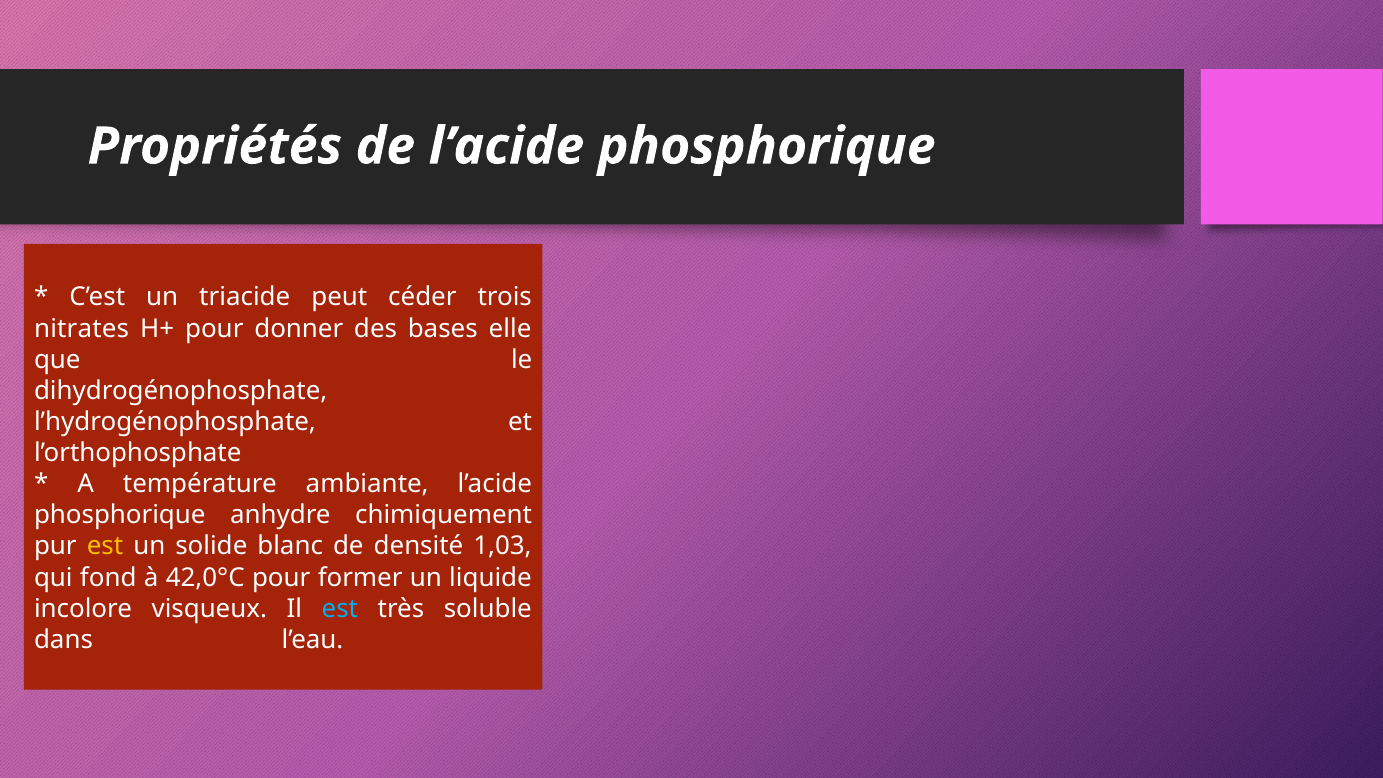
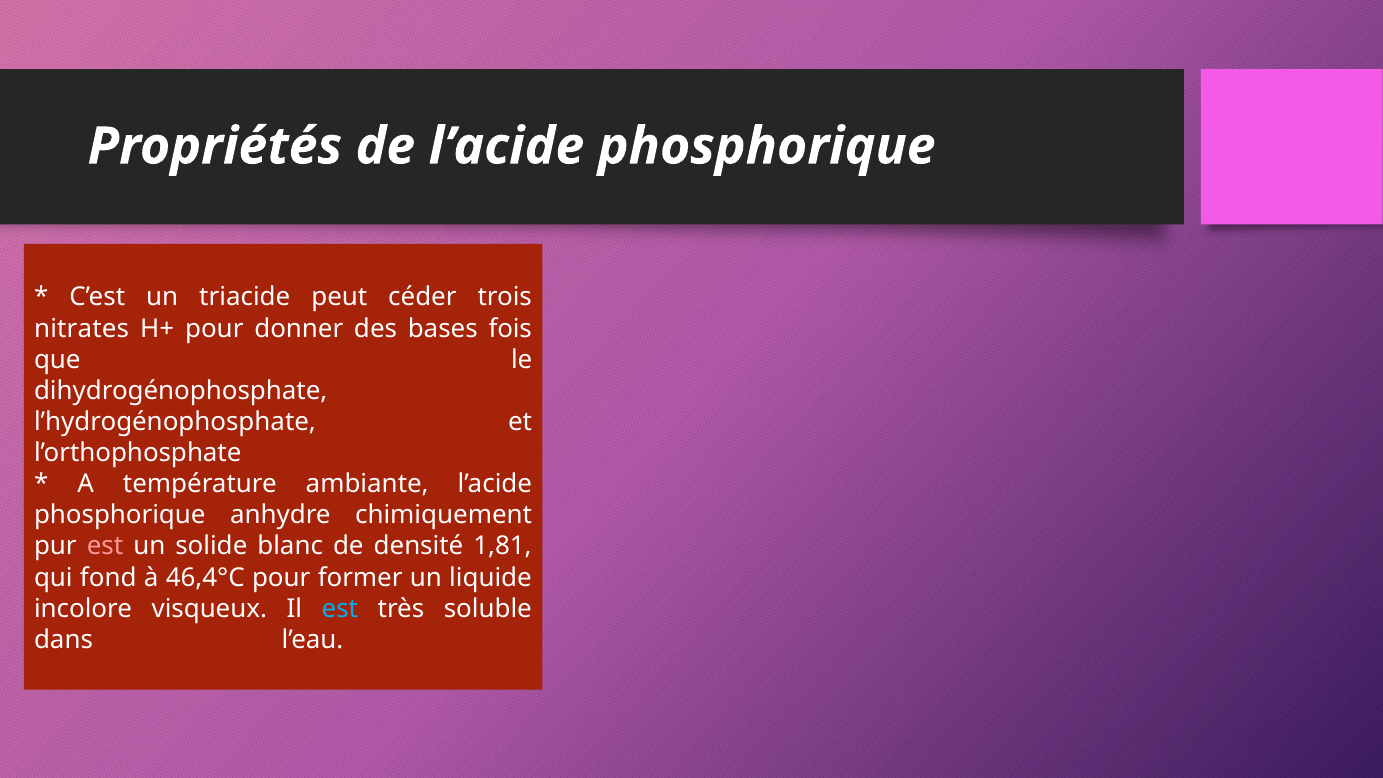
elle: elle -> fois (510, 329)
est colour: yellow -> pink (105, 546)
1,03: 1,03 -> 1,81 (503, 546)
42,0°C: 42,0°C -> 46,4°C (205, 577)
